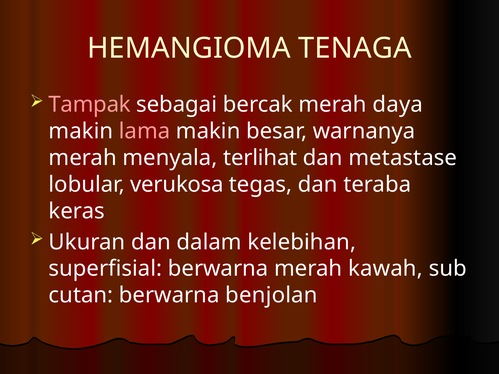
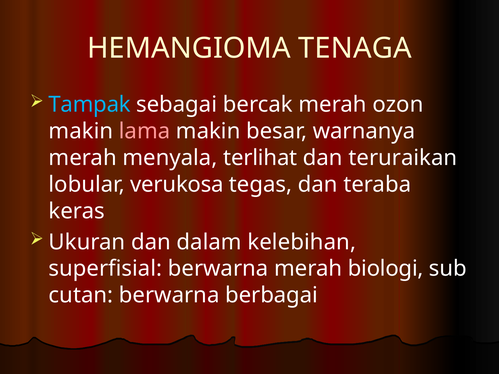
Tampak colour: pink -> light blue (90, 105)
daya: daya -> ozon (398, 105)
metastase: metastase -> teruraikan (403, 158)
kawah: kawah -> biologi (386, 269)
benjolan: benjolan -> berbagai (272, 295)
